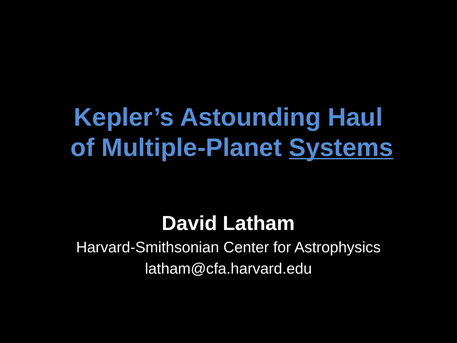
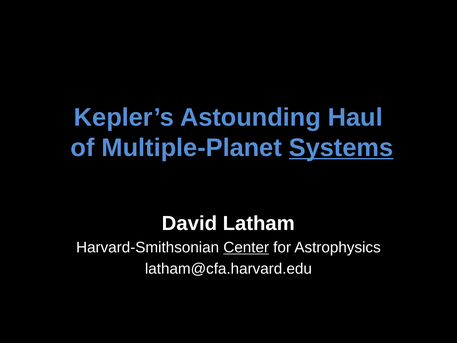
Center underline: none -> present (246, 247)
